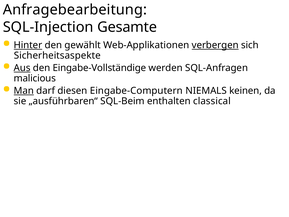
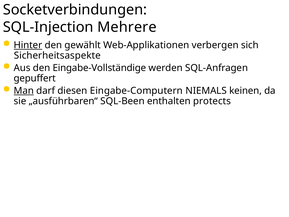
Anfragebearbeitung: Anfragebearbeitung -> Socketverbindungen (75, 10)
Gesamte: Gesamte -> Mehrere (127, 27)
verbergen underline: present -> none (215, 45)
Aus underline: present -> none (22, 68)
malicious: malicious -> gepuffert (35, 78)
SQL-Beim: SQL-Beim -> SQL-Been (122, 101)
classical: classical -> protects (212, 101)
